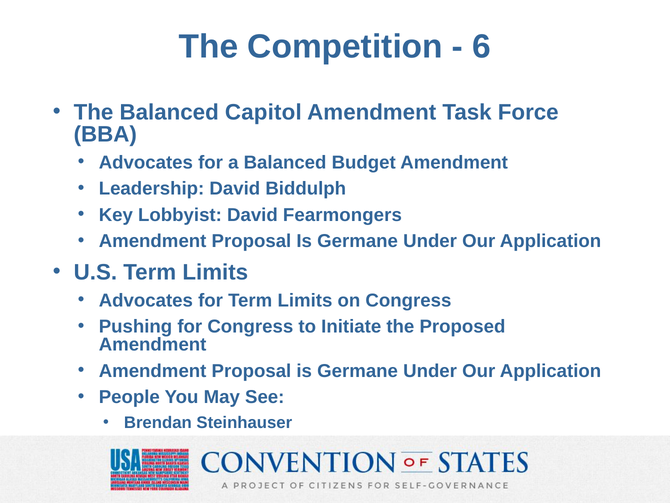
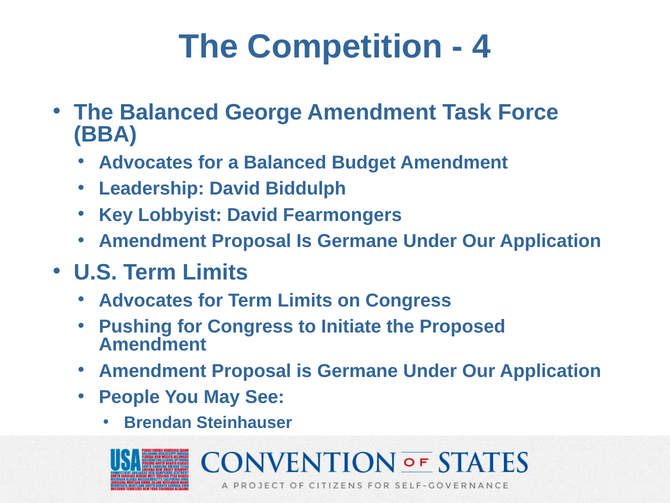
6: 6 -> 4 (482, 46)
Capitol: Capitol -> George (264, 112)
